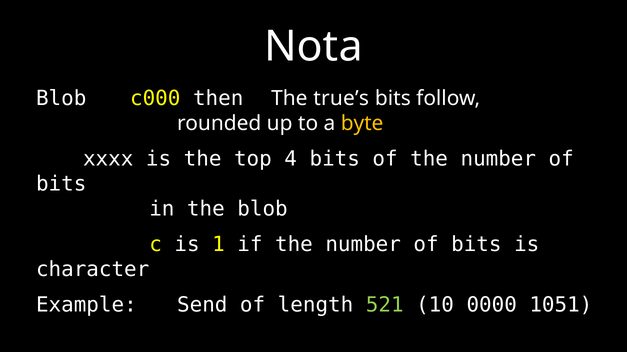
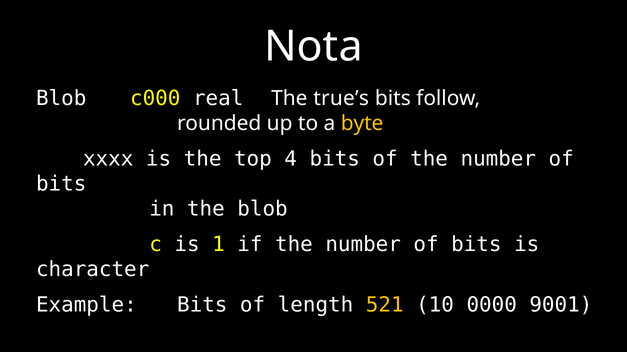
then: then -> real (218, 99)
Example Send: Send -> Bits (202, 306)
521 colour: light green -> yellow (385, 306)
1051: 1051 -> 9001 (561, 306)
